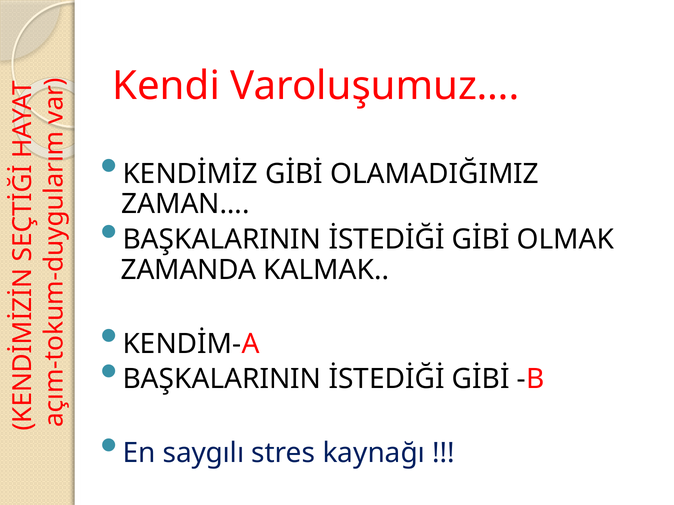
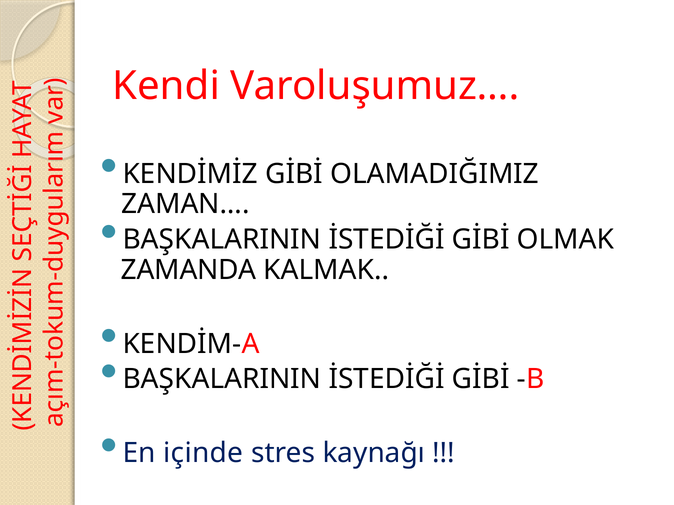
saygılı: saygılı -> içinde (203, 454)
